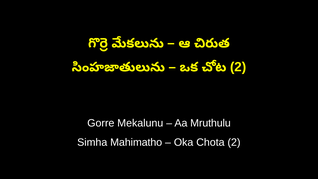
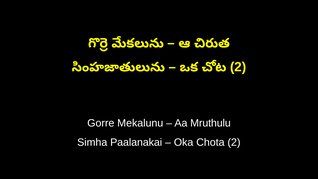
Mahimatho: Mahimatho -> Paalanakai (136, 142)
